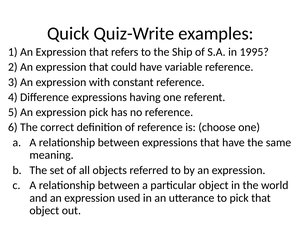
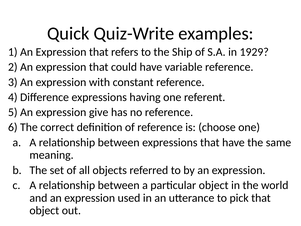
1995: 1995 -> 1929 (254, 52)
expression pick: pick -> give (99, 112)
